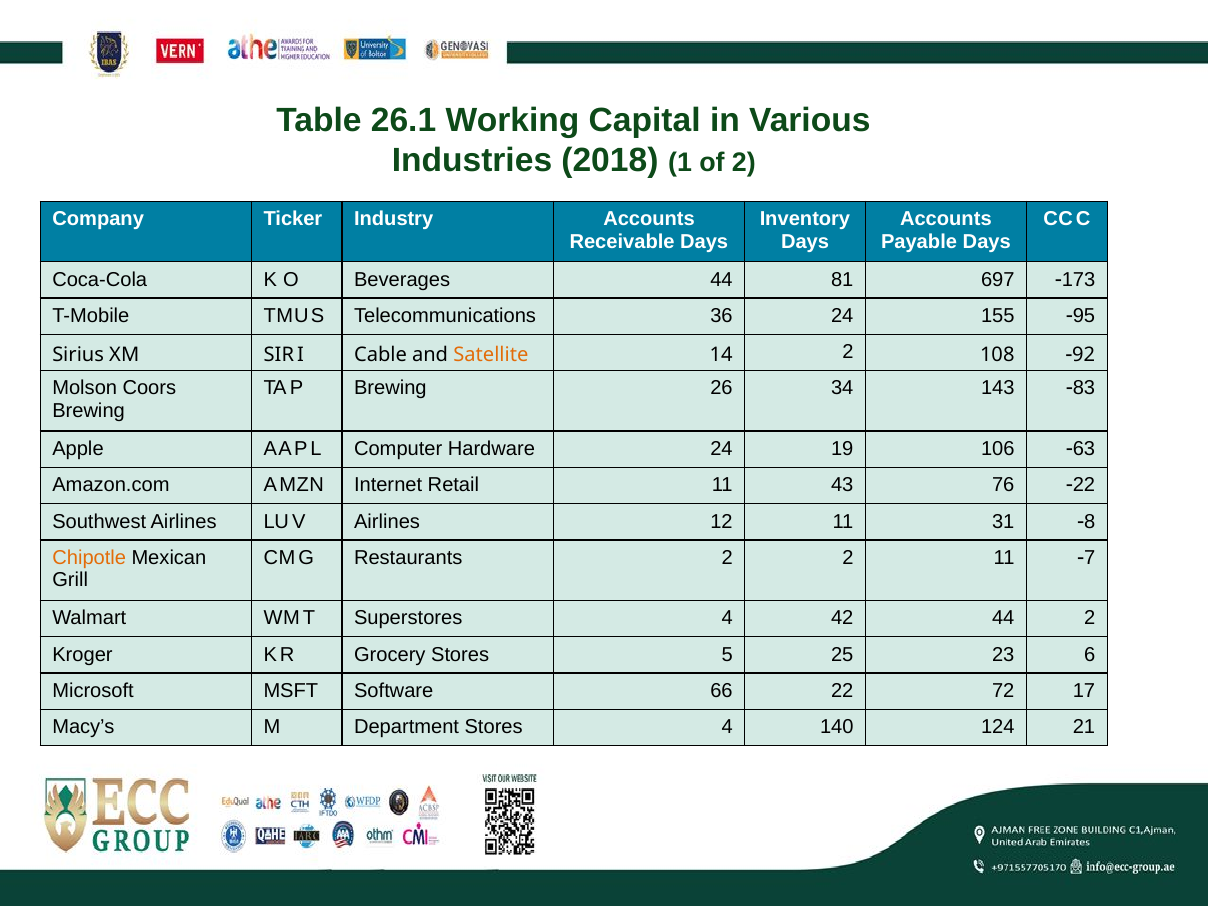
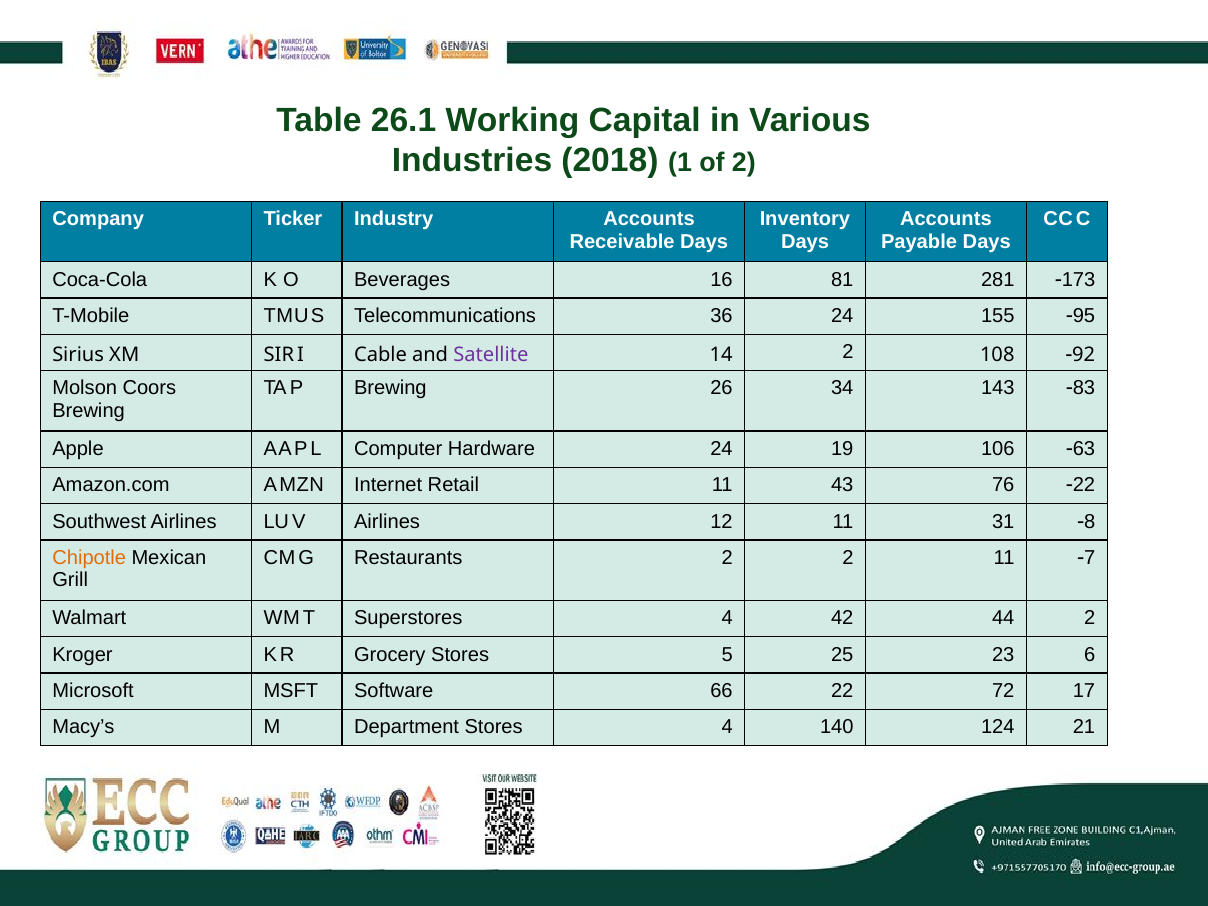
Beverages 44: 44 -> 16 (721, 279)
697: 697 -> 281 (998, 279)
Satellite colour: orange -> purple (491, 355)
